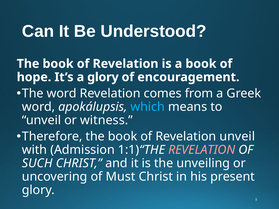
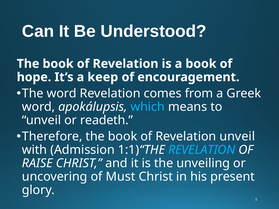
a glory: glory -> keep (103, 77)
witness: witness -> readeth (107, 120)
REVELATION colour: pink -> light blue (202, 150)
SUCH: SUCH -> RAISE (37, 163)
